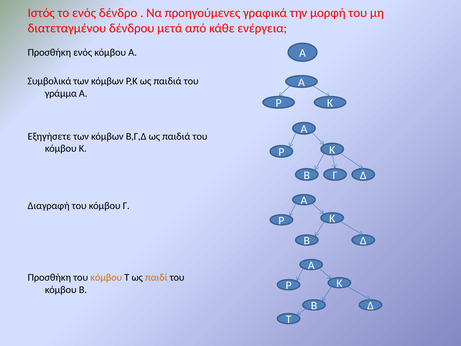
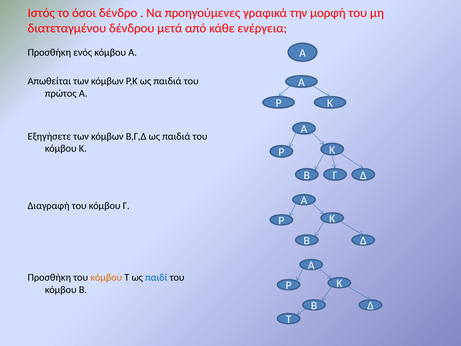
το ενός: ενός -> όσοι (84, 13)
Συμβολικά: Συμβολικά -> Απωθείται (49, 81)
γράμμα: γράμμα -> πρώτος (61, 93)
παιδί colour: orange -> blue (156, 277)
